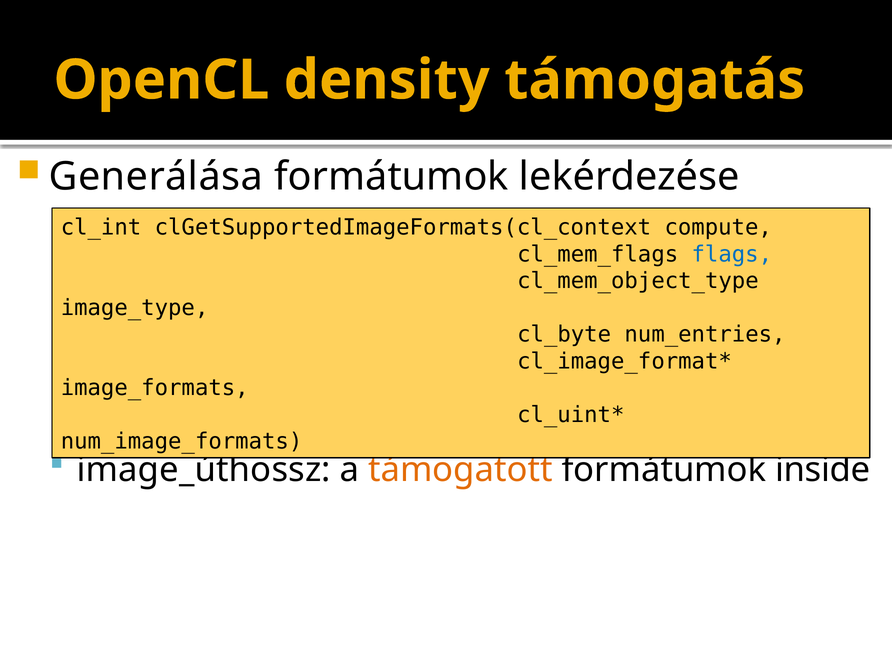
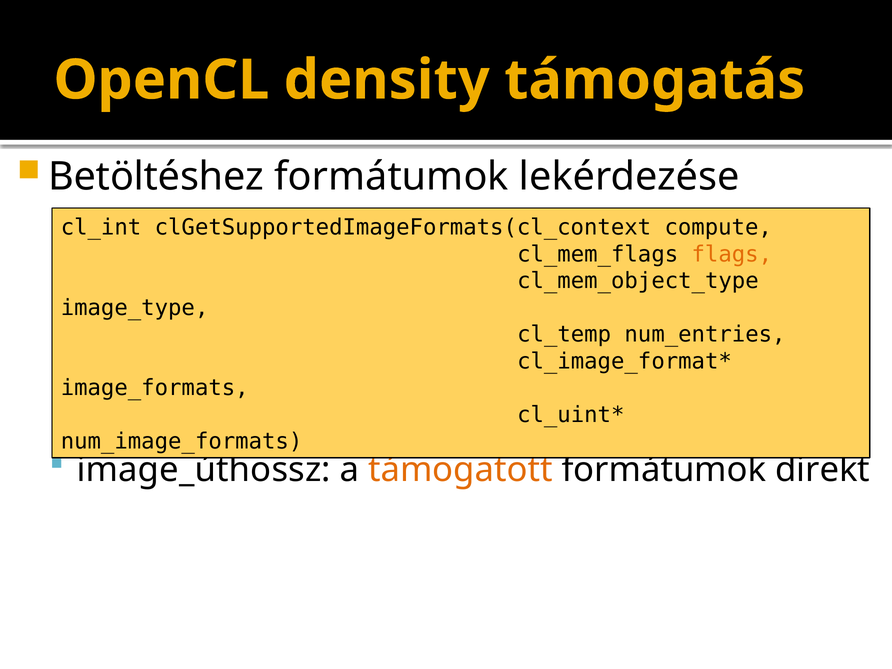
Generálása: Generálása -> Betöltéshez (156, 177)
flags colour: blue -> orange (732, 254)
cl_byte: cl_byte -> cl_temp (564, 334)
inside: inside -> direkt (823, 470)
